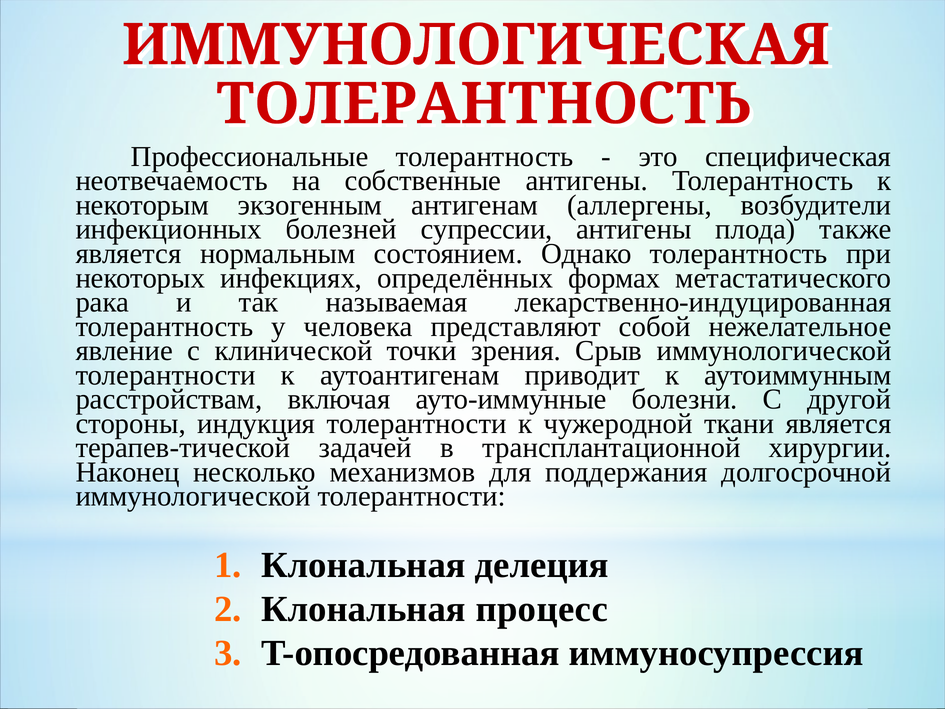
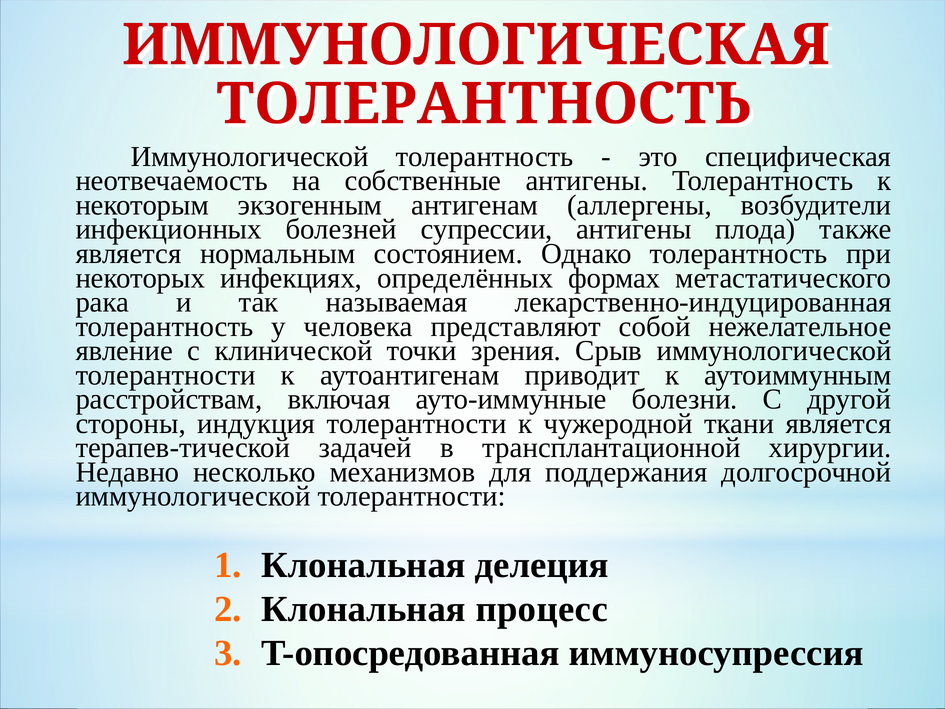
Профессиональные: Профессиональные -> Иммунологической (250, 157)
Наконец: Наконец -> Недавно (127, 472)
